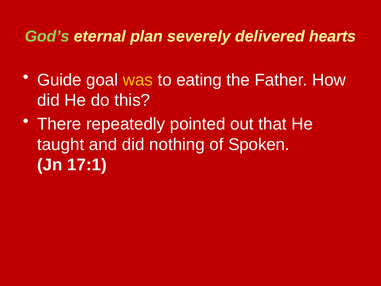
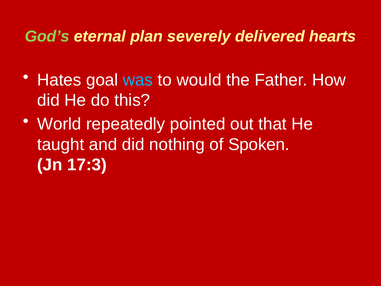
Guide: Guide -> Hates (59, 80)
was colour: yellow -> light blue (138, 80)
eating: eating -> would (199, 80)
There: There -> World (59, 124)
17:1: 17:1 -> 17:3 (87, 165)
